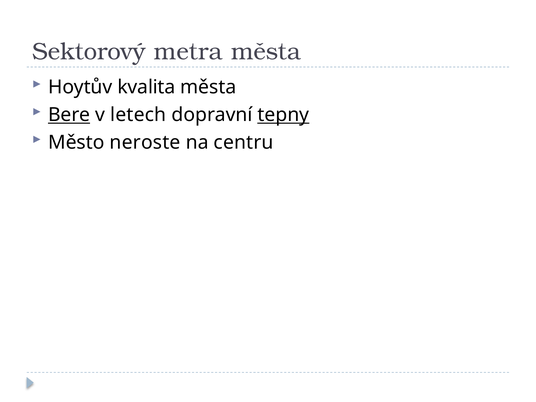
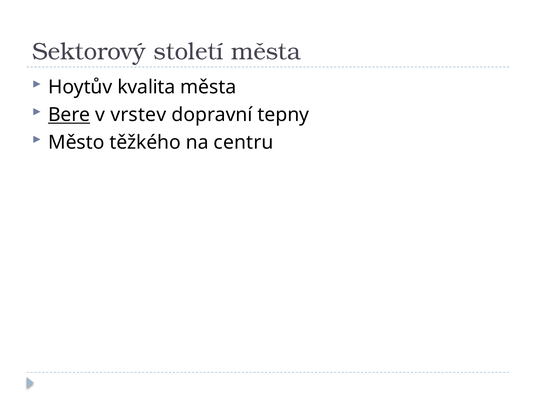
metra: metra -> století (188, 52)
letech: letech -> vrstev (138, 115)
tepny underline: present -> none (283, 115)
neroste: neroste -> těžkého (145, 142)
